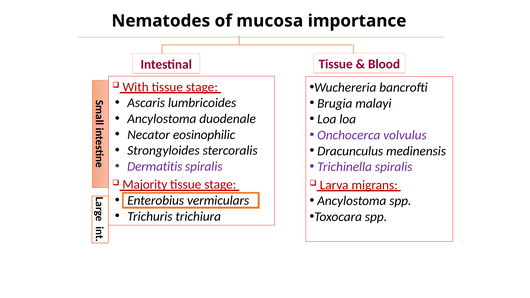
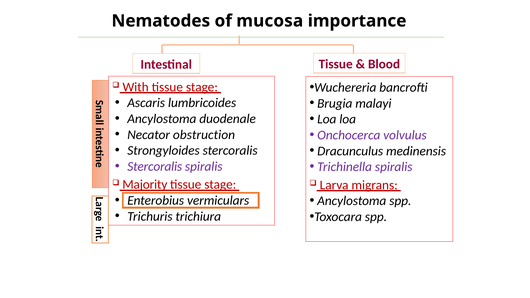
eosinophilic: eosinophilic -> obstruction (204, 135)
Dermatitis: Dermatitis -> Stercoralis (155, 167)
